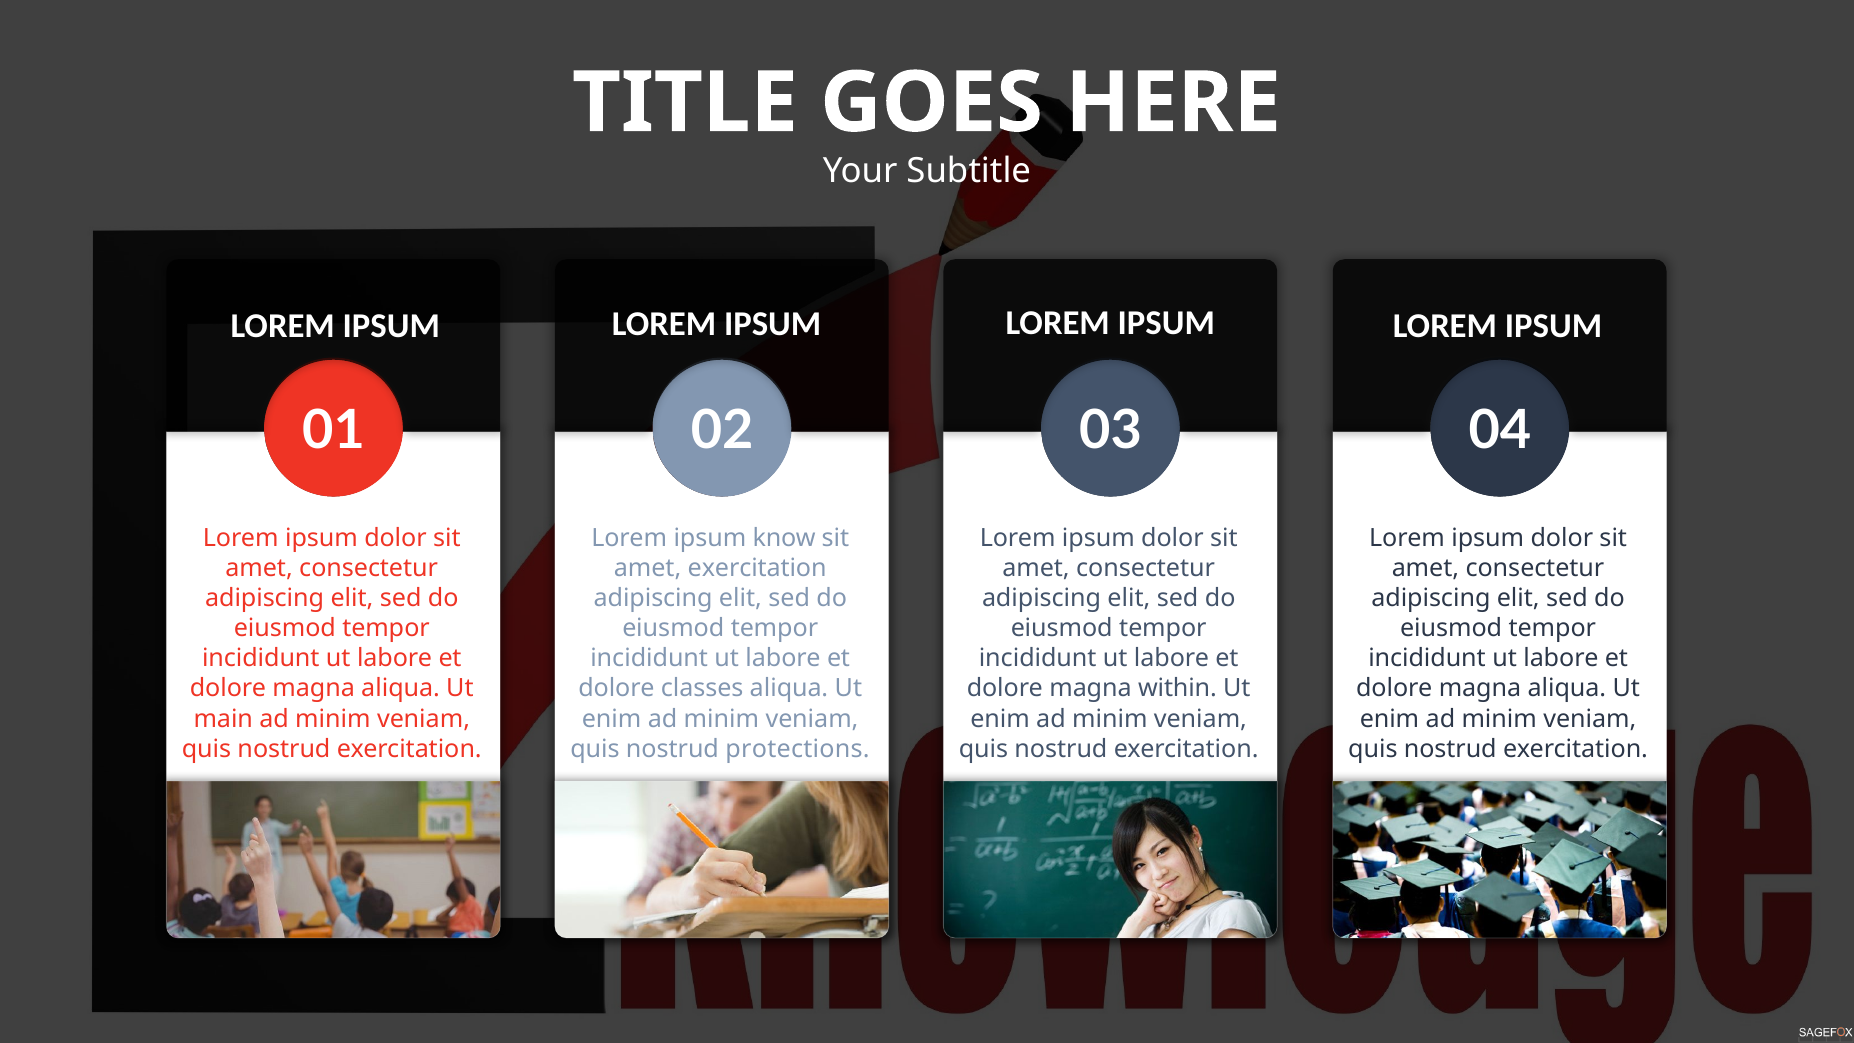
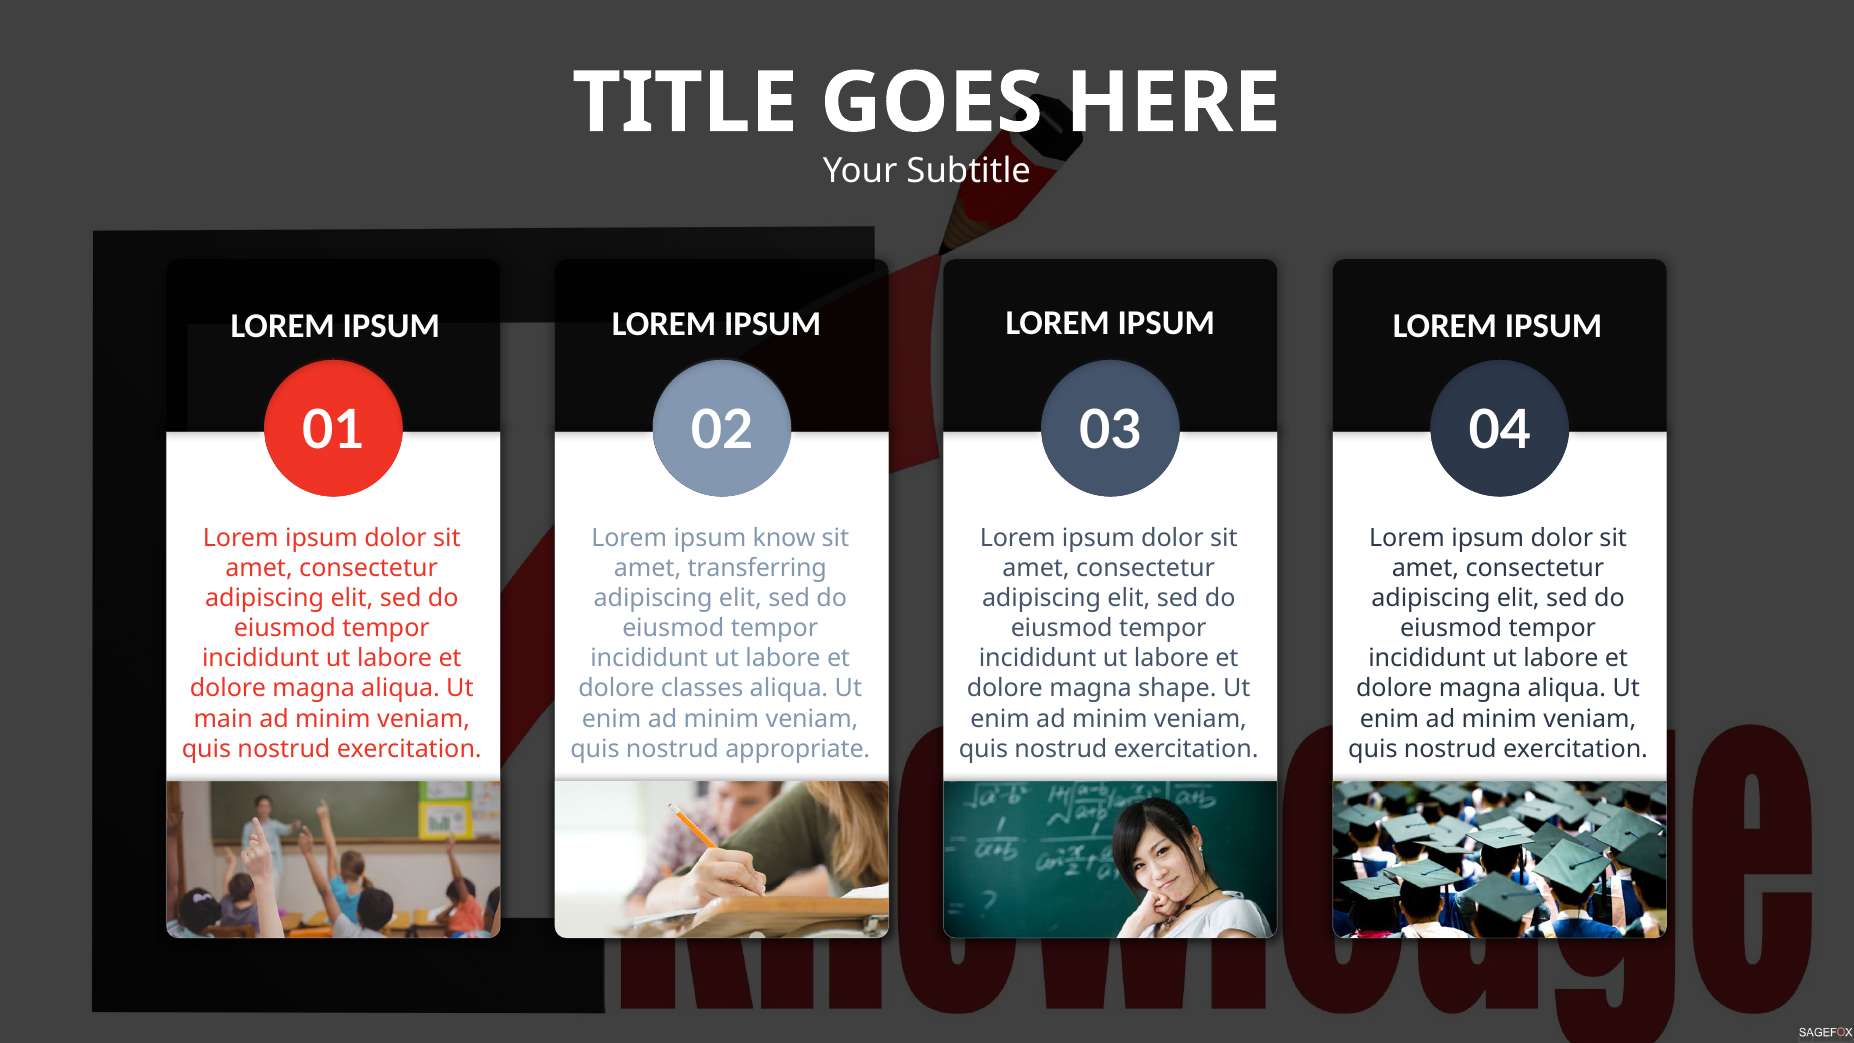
amet exercitation: exercitation -> transferring (757, 568)
within: within -> shape (1177, 689)
protections: protections -> appropriate (798, 749)
